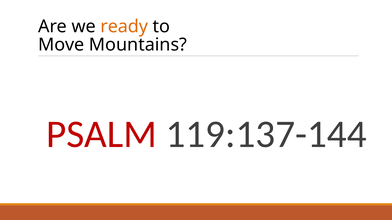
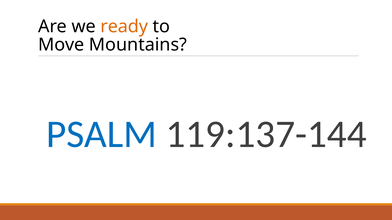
PSALM colour: red -> blue (101, 135)
